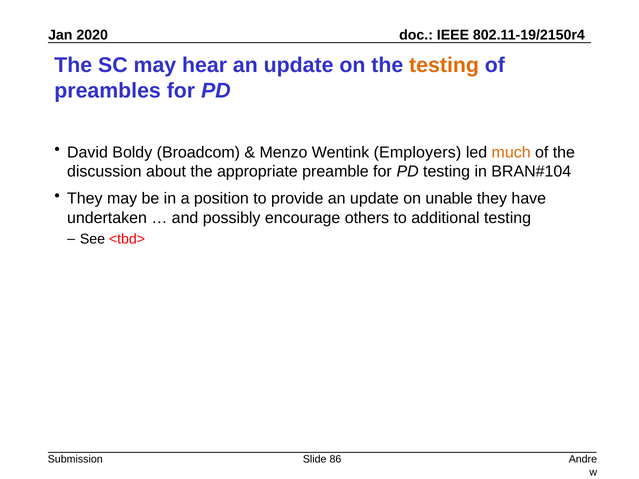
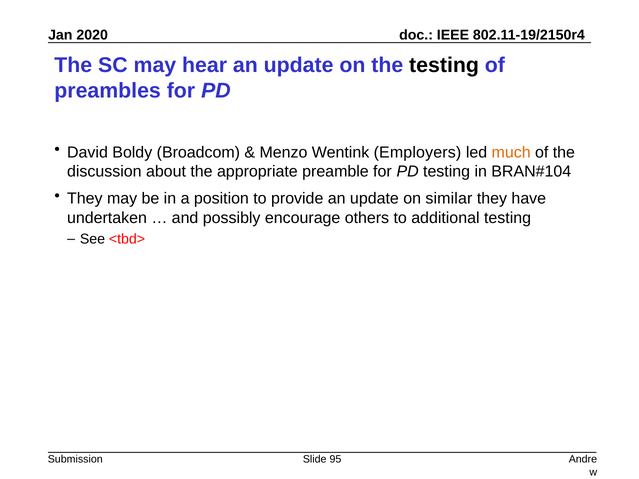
testing colour: orange -> black (444, 65)
unable: unable -> similar (449, 199)
86: 86 -> 95 (335, 460)
